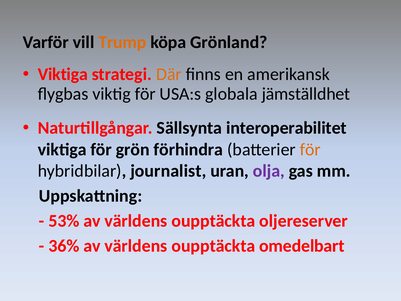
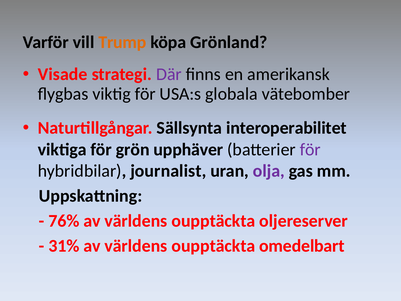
Viktiga: Viktiga -> Visade (63, 74)
Där colour: orange -> purple (169, 74)
jämställdhet: jämställdhet -> vätebomber (306, 94)
förhindra: förhindra -> upphäver (188, 149)
för colour: orange -> purple (310, 149)
53%: 53% -> 76% (64, 221)
36%: 36% -> 31% (64, 246)
